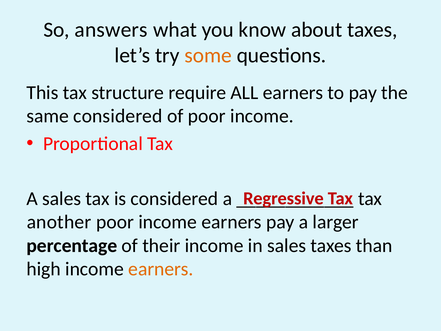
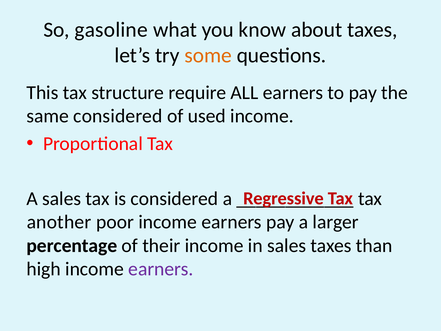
answers: answers -> gasoline (111, 30)
of poor: poor -> used (207, 116)
earners colour: orange -> purple (161, 269)
